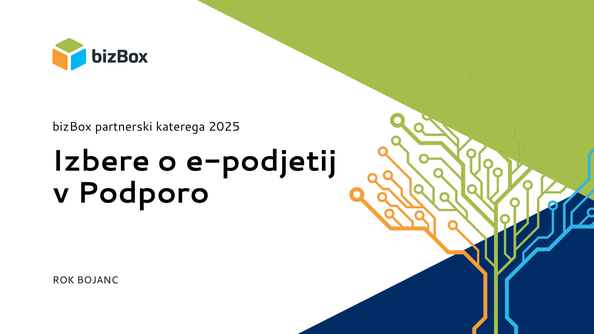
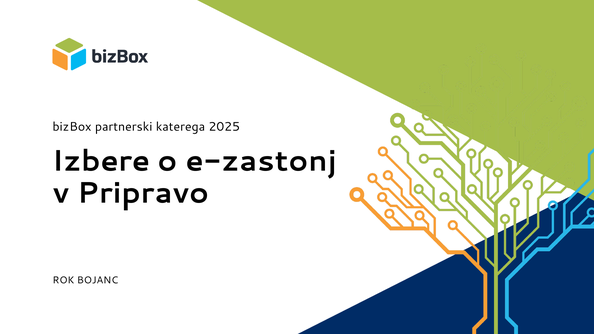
e-podjetij: e-podjetij -> e-zastonj (261, 161)
Podporo: Podporo -> Pripravo (143, 193)
